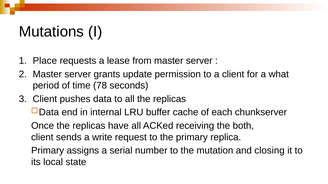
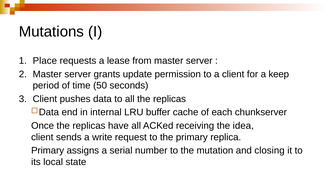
what: what -> keep (279, 74)
78: 78 -> 50 (100, 86)
both: both -> idea (243, 126)
